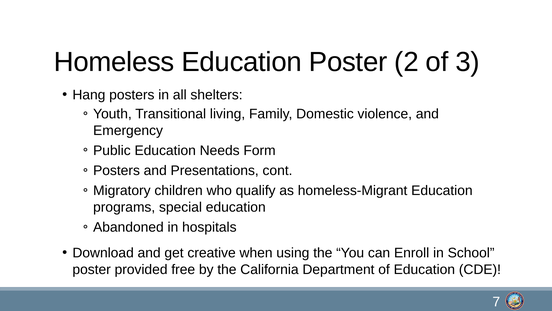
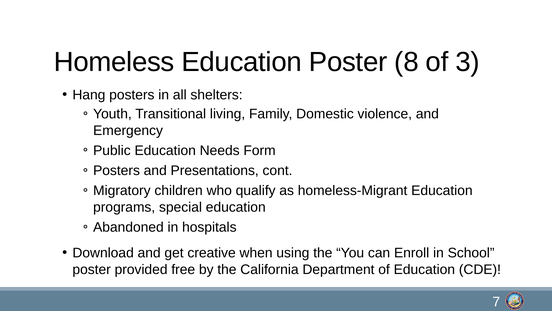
2: 2 -> 8 (406, 62)
